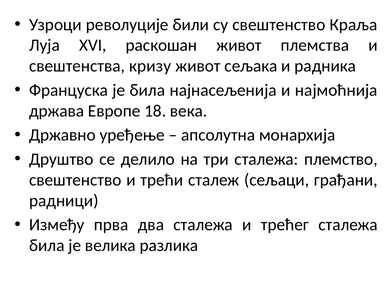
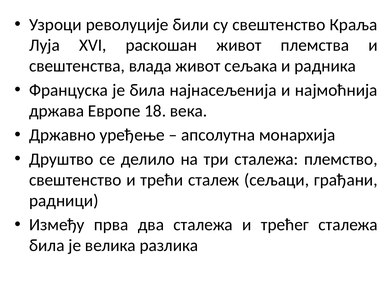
кризу: кризу -> влада (150, 66)
